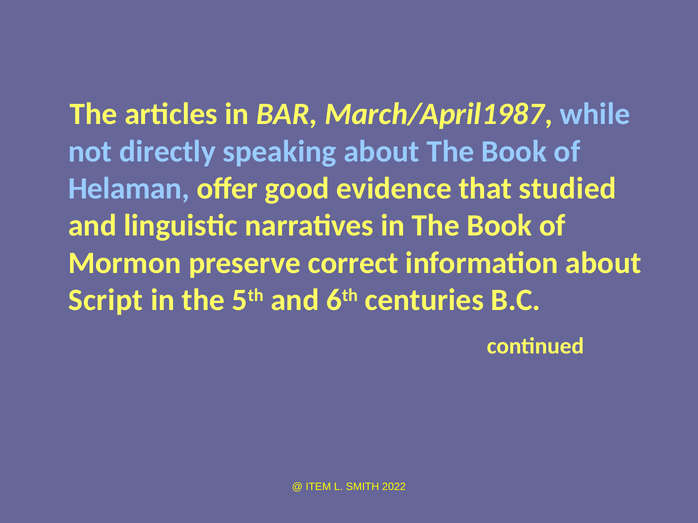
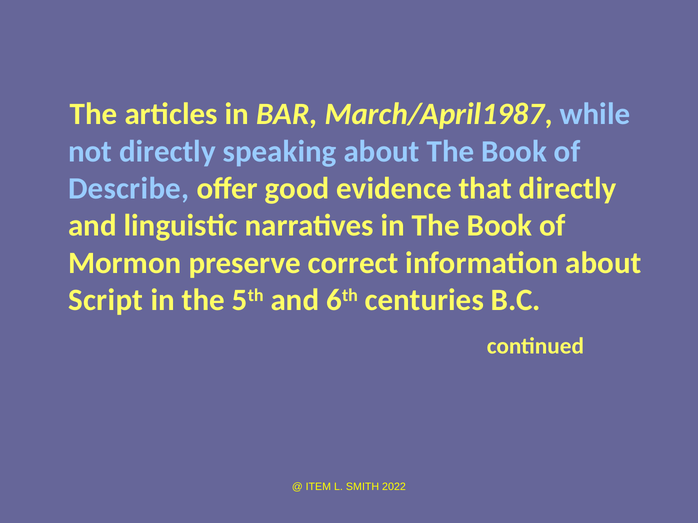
Helaman: Helaman -> Describe (129, 189)
that studied: studied -> directly (568, 189)
